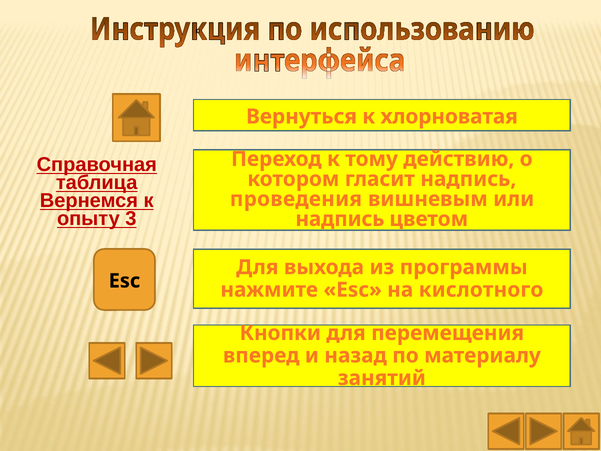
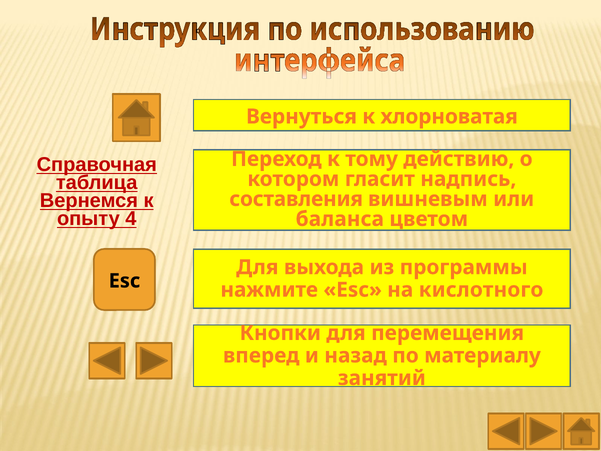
проведения: проведения -> составления (296, 199)
3: 3 -> 4 (131, 219)
надпись: надпись -> баланса (340, 219)
